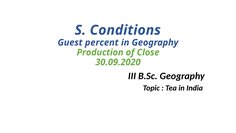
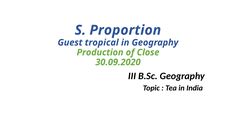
Conditions: Conditions -> Proportion (125, 30)
percent: percent -> tropical (102, 42)
